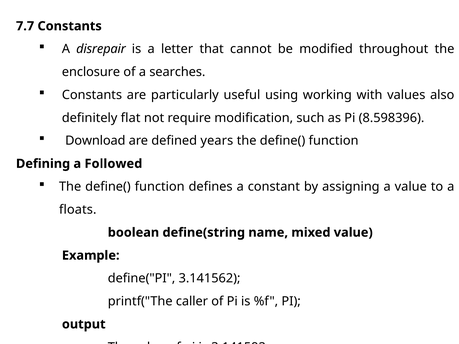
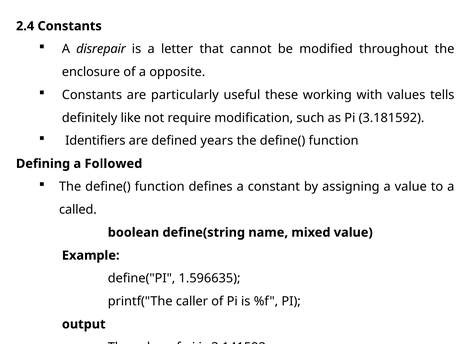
7.7: 7.7 -> 2.4 (25, 26)
searches: searches -> opposite (177, 72)
using: using -> these (282, 95)
also: also -> tells (442, 95)
flat: flat -> like (131, 118)
8.598396: 8.598396 -> 3.181592 (392, 118)
Download: Download -> Identifiers (95, 141)
floats: floats -> called (78, 210)
3.141562: 3.141562 -> 1.596635 (210, 279)
